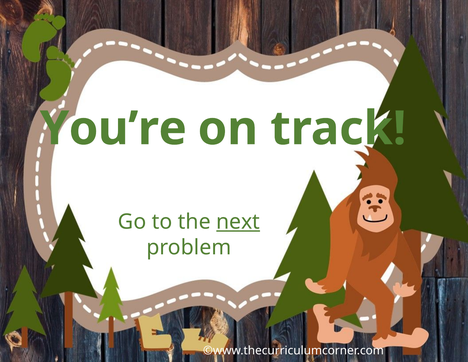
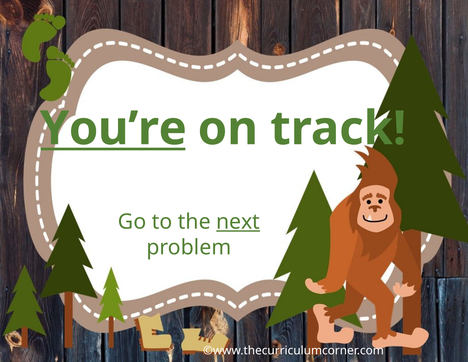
You’re underline: none -> present (113, 128)
